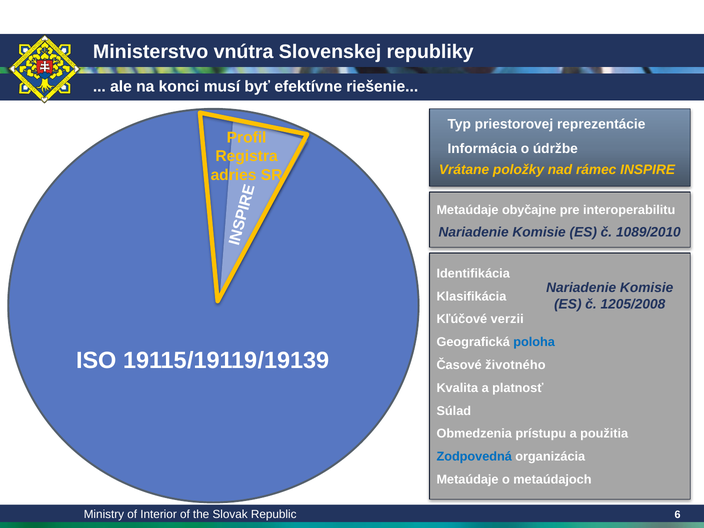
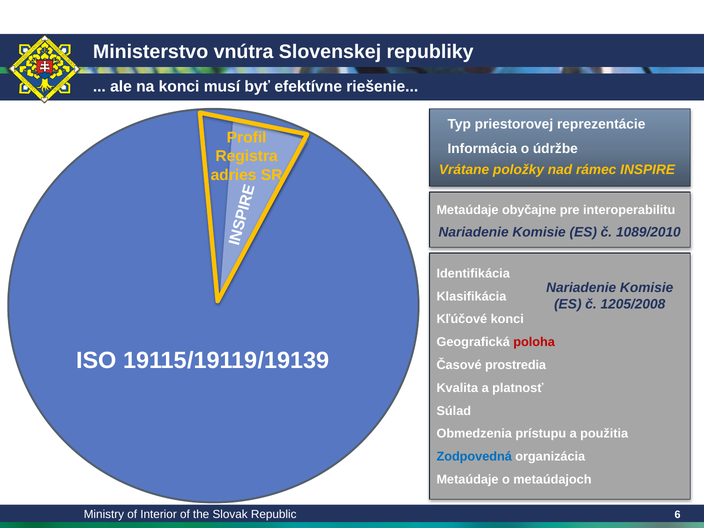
Kľúčové verzii: verzii -> konci (507, 319)
poloha colour: blue -> red (534, 342)
životného: životného -> prostredia (516, 365)
